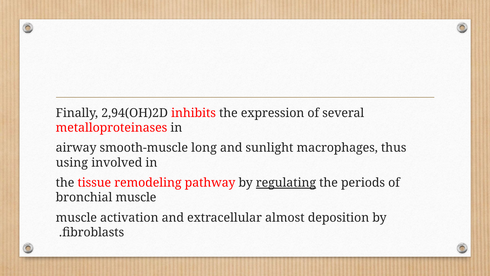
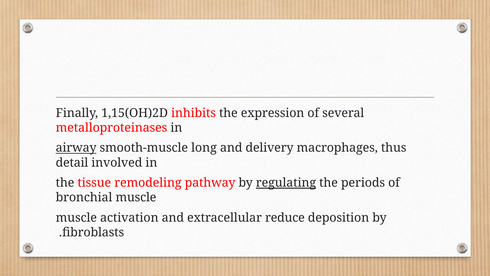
2,94(OH)2D: 2,94(OH)2D -> 1,15(OH)2D (135, 113)
airway underline: none -> present (76, 148)
sunlight: sunlight -> delivery (269, 148)
using: using -> detail (72, 162)
almost: almost -> reduce (285, 218)
